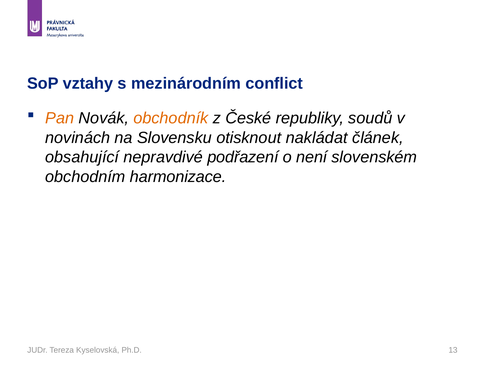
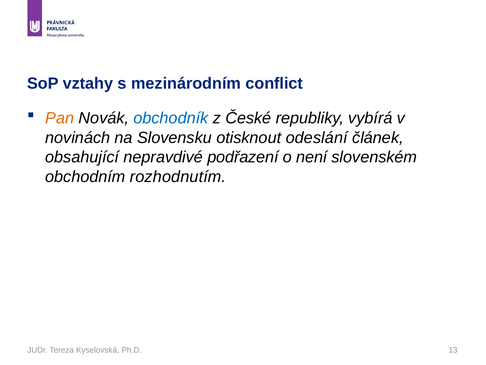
obchodník colour: orange -> blue (171, 118)
soudů: soudů -> vybírá (370, 118)
nakládat: nakládat -> odeslání (317, 138)
harmonizace: harmonizace -> rozhodnutím (178, 176)
